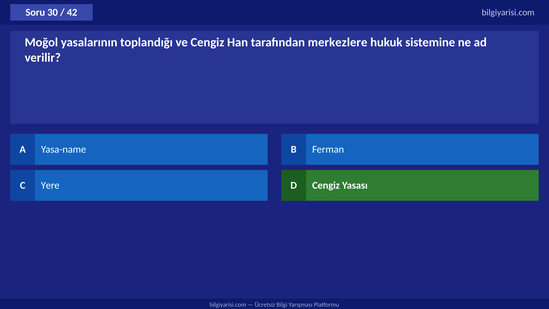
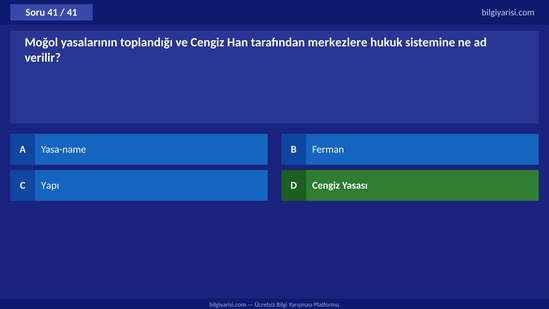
Soru 30: 30 -> 41 (53, 13)
42: 42 -> 41 (72, 13)
Yere: Yere -> Yapı (50, 185)
